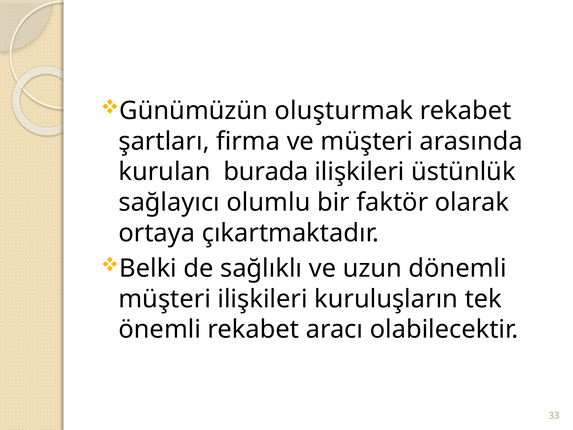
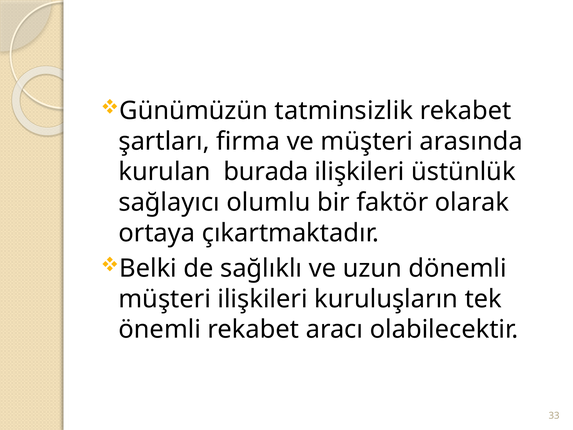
oluşturmak: oluşturmak -> tatminsizlik (344, 111)
